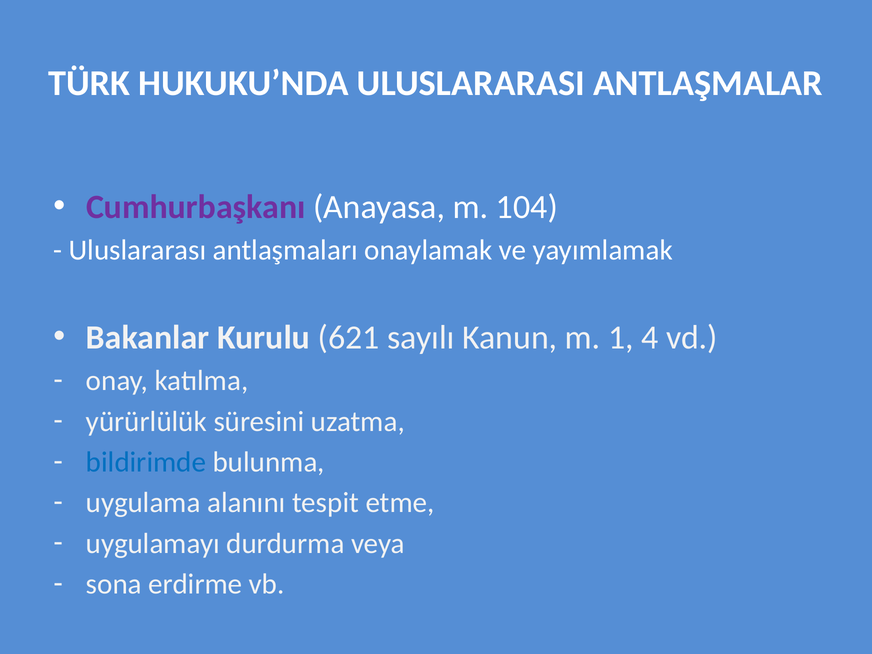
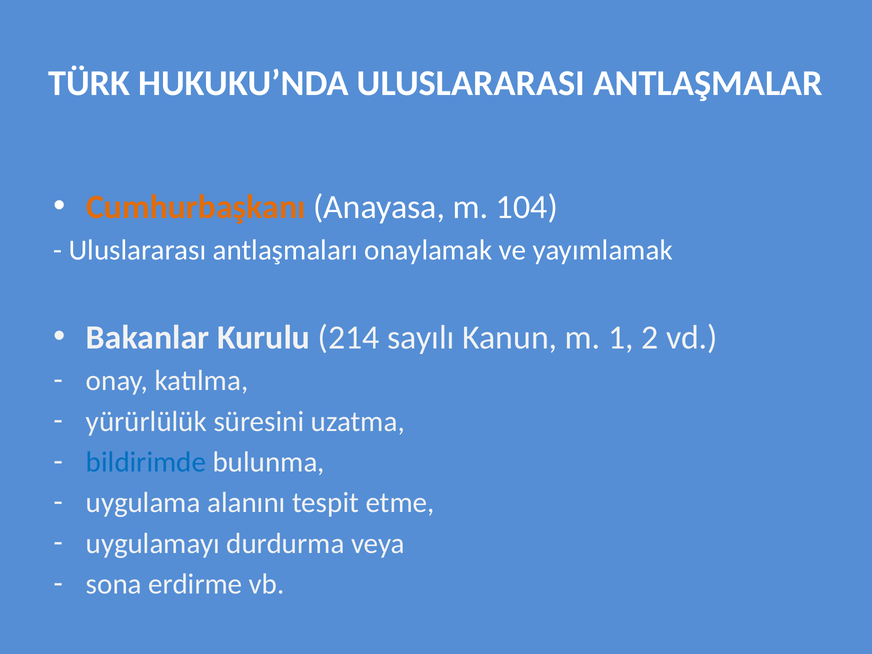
Cumhurbaşkanı colour: purple -> orange (196, 207)
621: 621 -> 214 (349, 338)
4: 4 -> 2 (650, 338)
